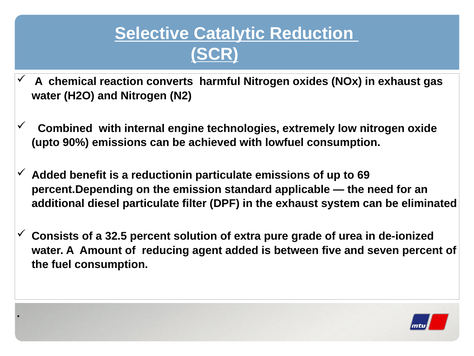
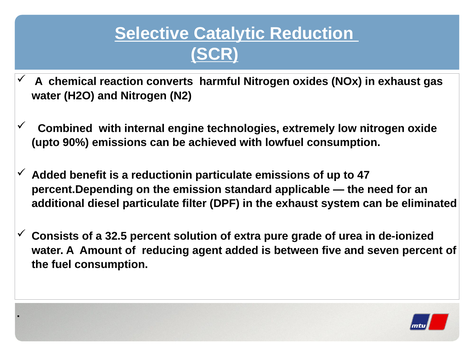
69: 69 -> 47 (364, 175)
